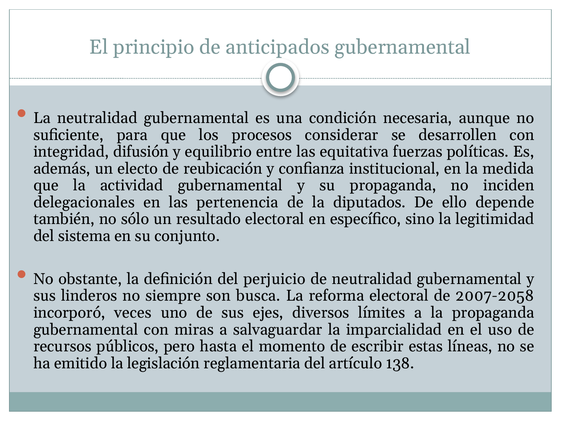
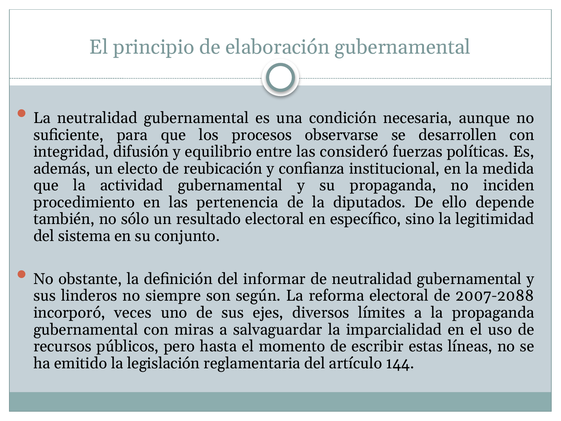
anticipados: anticipados -> elaboración (278, 47)
considerar: considerar -> observarse (342, 135)
equitativa: equitativa -> consideró (354, 152)
delegacionales: delegacionales -> procedimiento (84, 202)
perjuicio: perjuicio -> informar (274, 279)
busca: busca -> según (258, 296)
2007-2058: 2007-2058 -> 2007-2088 (495, 296)
138: 138 -> 144 (400, 363)
